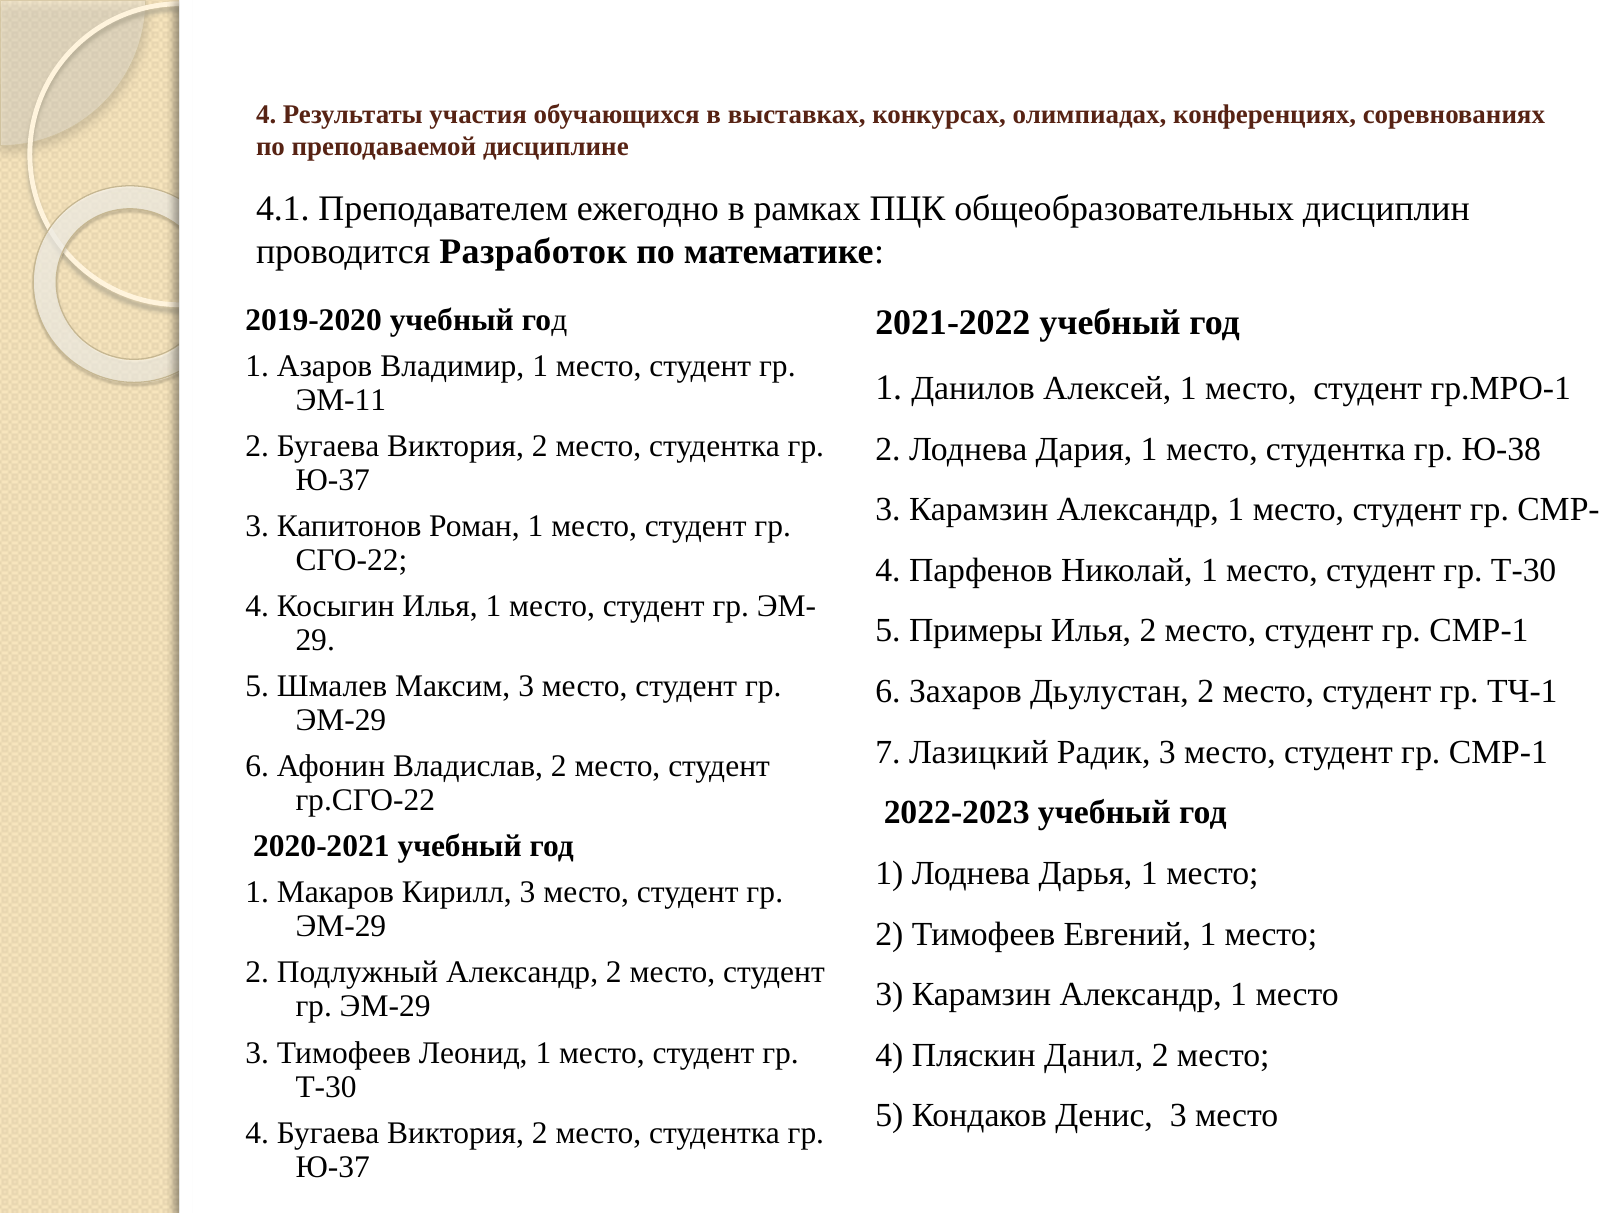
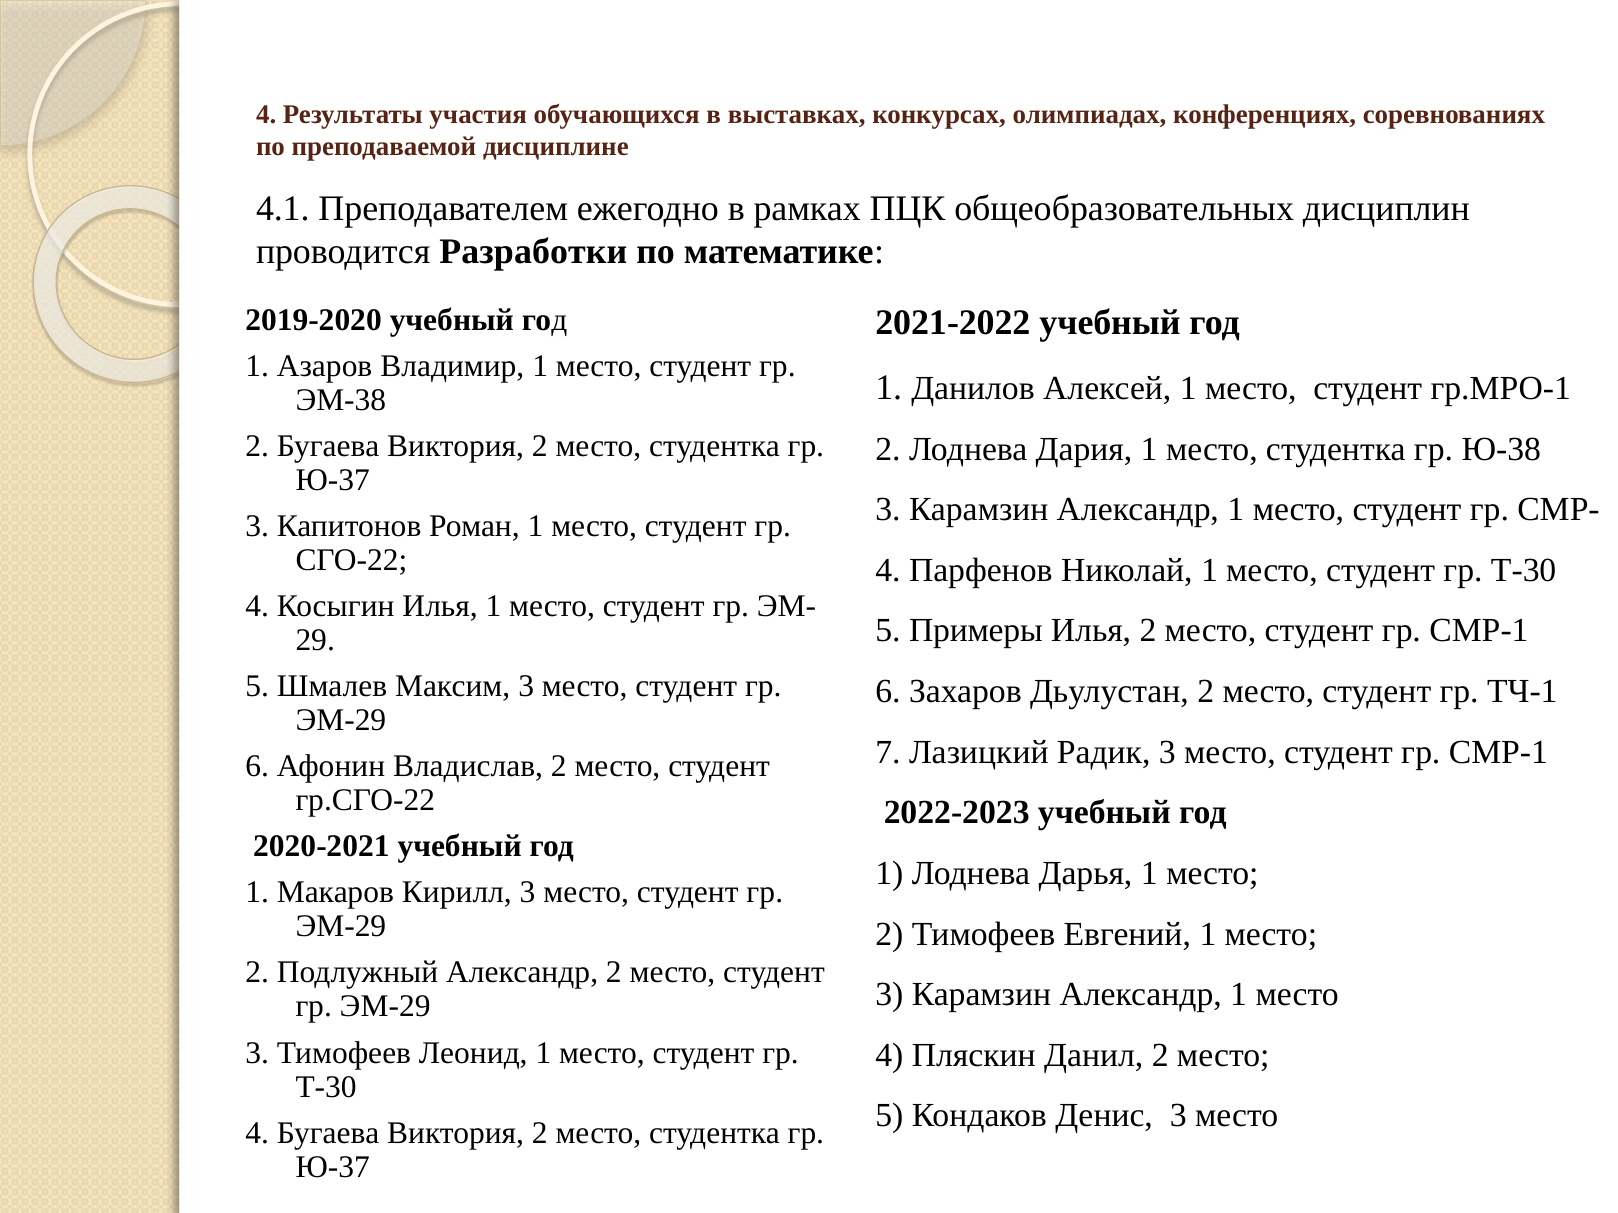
Разработок: Разработок -> Разработки (533, 252)
ЭМ-11: ЭМ-11 -> ЭМ-38 (341, 400)
